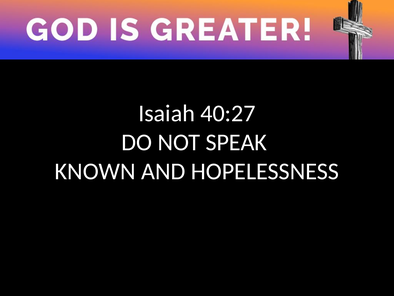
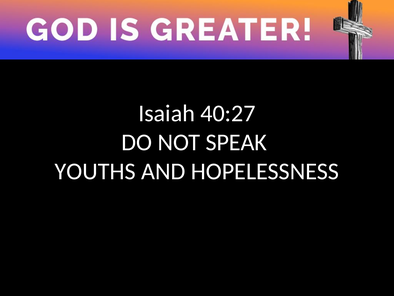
KNOWN: KNOWN -> YOUTHS (95, 171)
